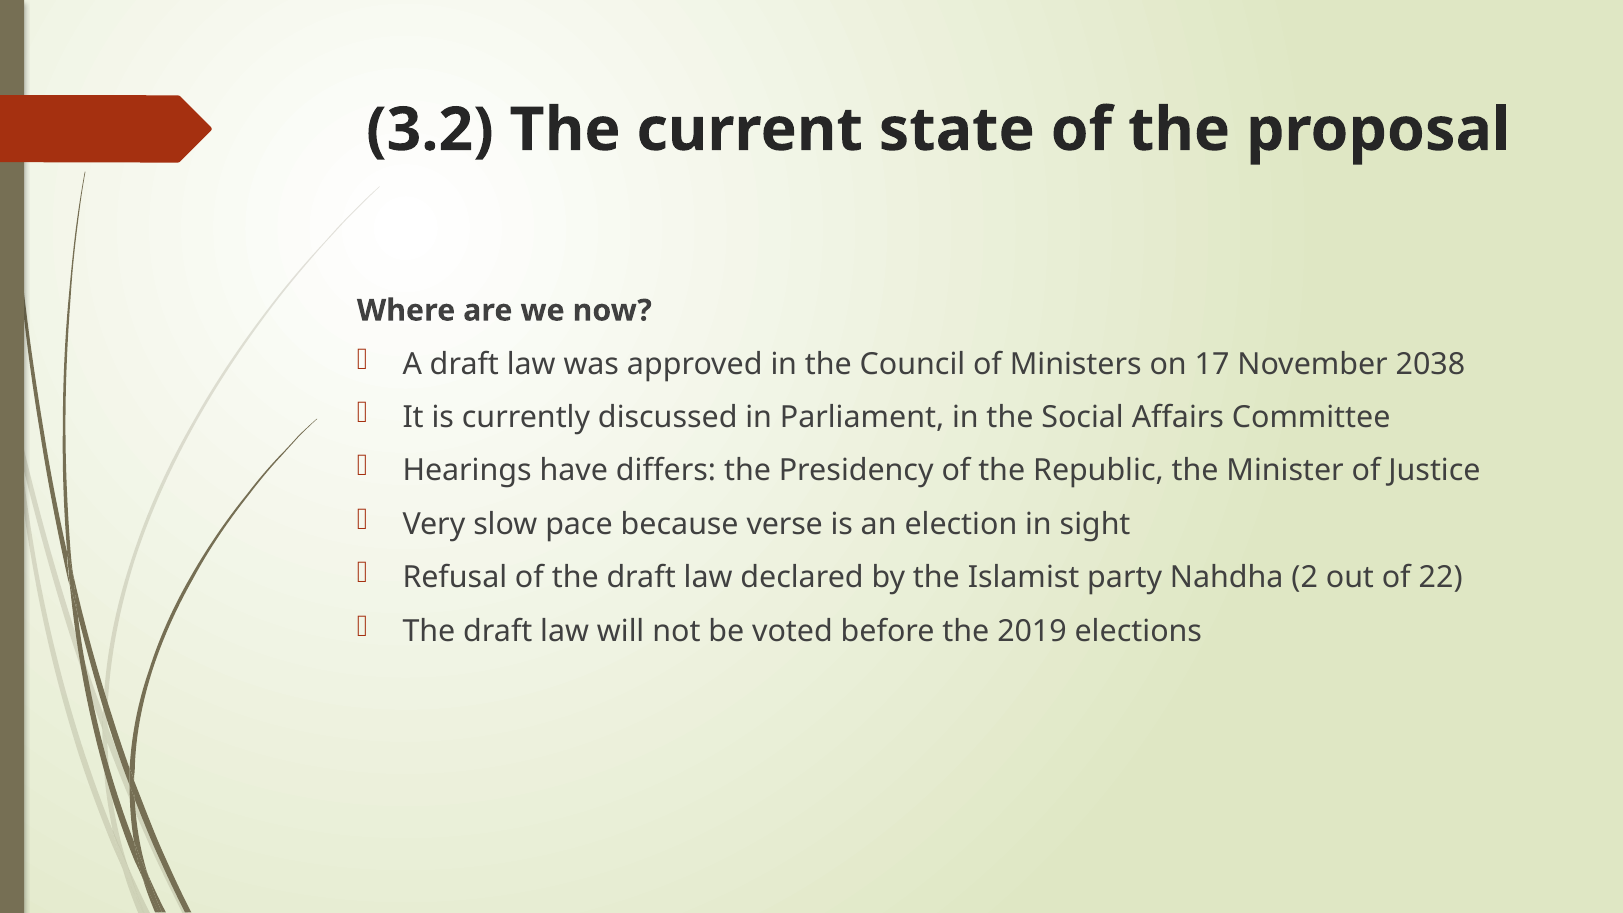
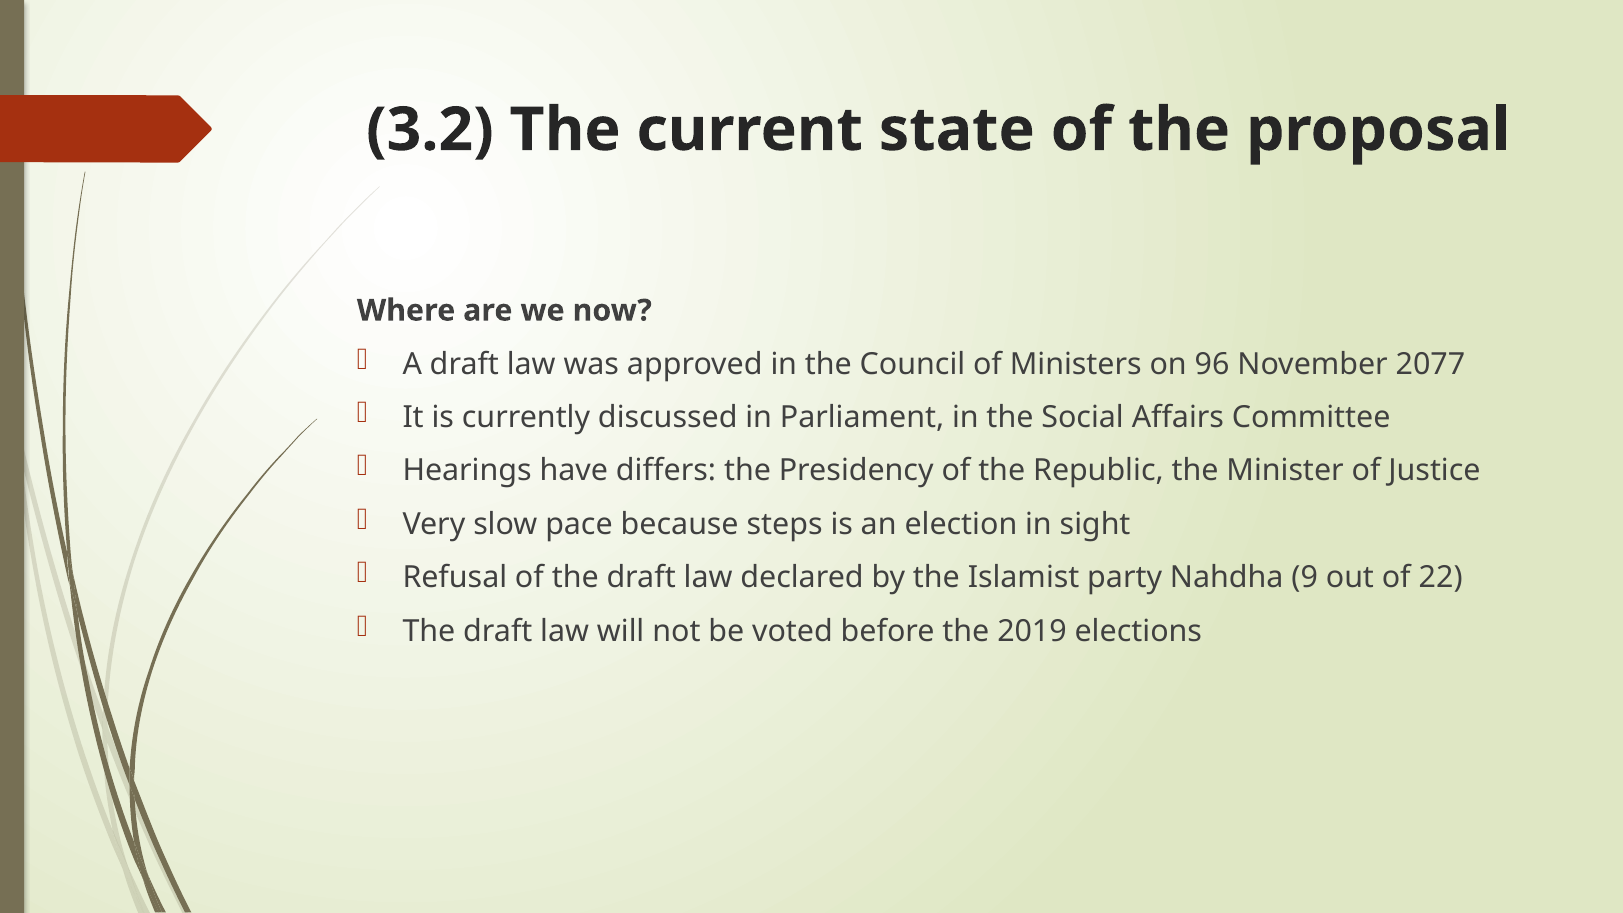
17: 17 -> 96 (1212, 364)
2038: 2038 -> 2077 (1430, 364)
verse: verse -> steps (785, 524)
2: 2 -> 9 (1305, 578)
